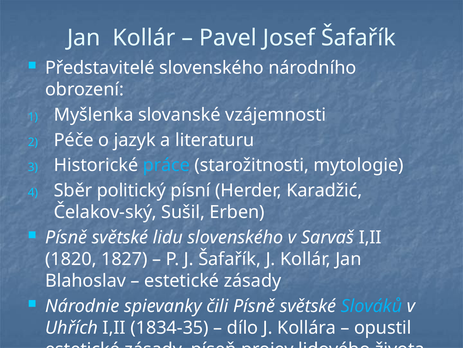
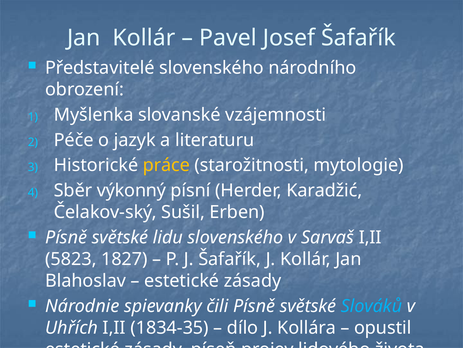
práce colour: light blue -> yellow (166, 165)
politický: politický -> výkonný (131, 190)
1820: 1820 -> 5823 (71, 259)
